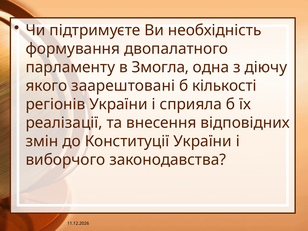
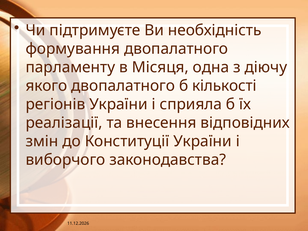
Змогла: Змогла -> Місяця (160, 67)
якого заарештовані: заарештовані -> двопалатного (123, 86)
